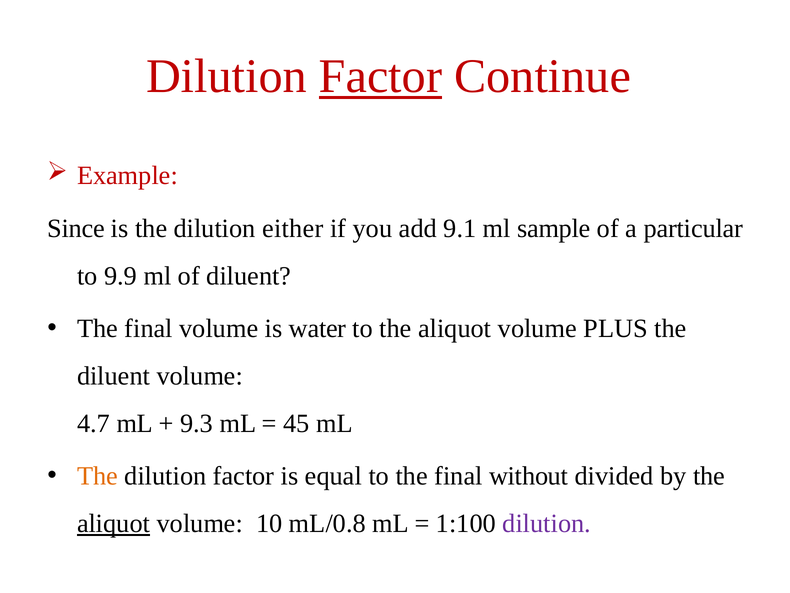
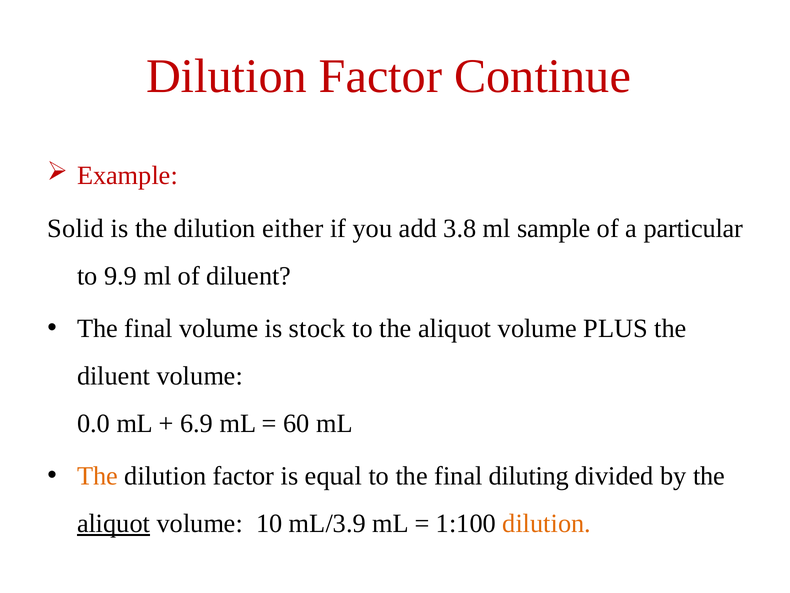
Factor underline: present -> none (380, 76)
Since: Since -> Solid (76, 228)
9.1: 9.1 -> 3.8 (460, 228)
water: water -> stock (317, 328)
4.7: 4.7 -> 0.0 (94, 423)
9.3: 9.3 -> 6.9 (197, 423)
45: 45 -> 60 (296, 423)
without: without -> diluting (529, 476)
mL/0.8: mL/0.8 -> mL/3.9 (327, 523)
dilution colour: purple -> orange (547, 523)
